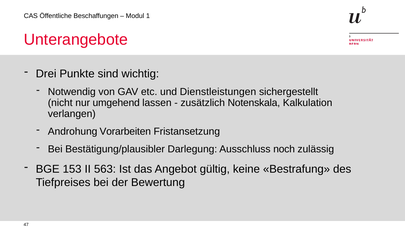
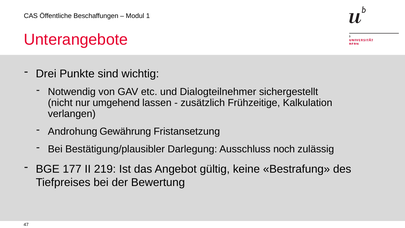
Dienstleistungen: Dienstleistungen -> Dialogteilnehmer (218, 92)
Notenskala: Notenskala -> Frühzeitige (254, 103)
Vorarbeiten: Vorarbeiten -> Gewährung (125, 131)
153: 153 -> 177 (72, 169)
563: 563 -> 219 (105, 169)
